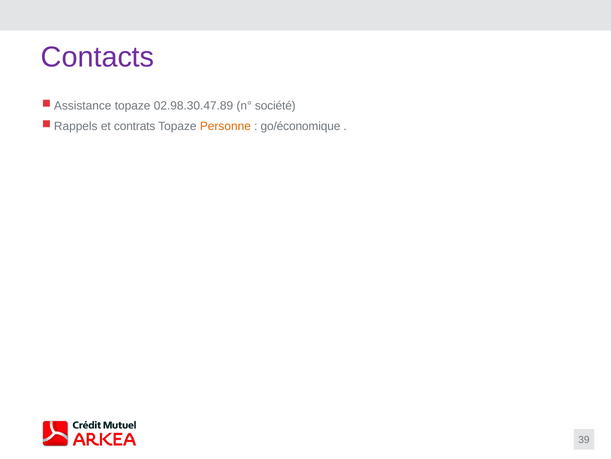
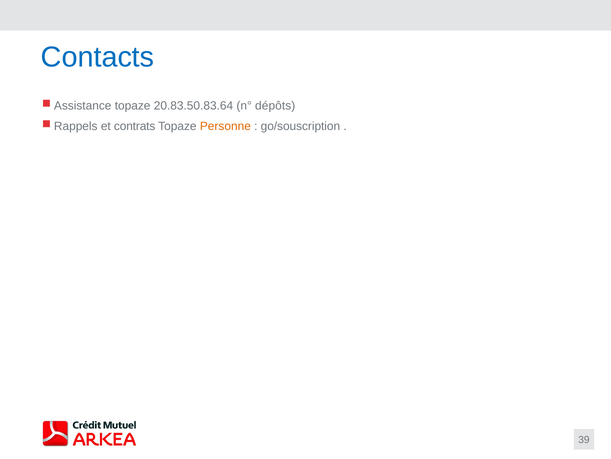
Contacts colour: purple -> blue (98, 57)
02.98.30.47.89: 02.98.30.47.89 -> 20.83.50.83.64 (193, 106)
société: société -> dépôts (275, 106)
go/économique: go/économique -> go/souscription (300, 126)
